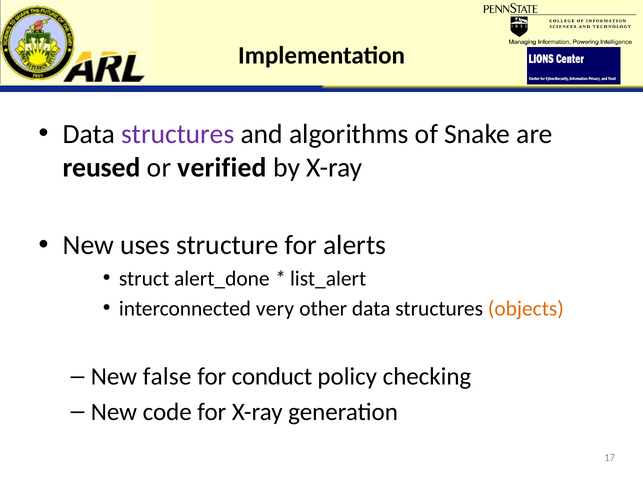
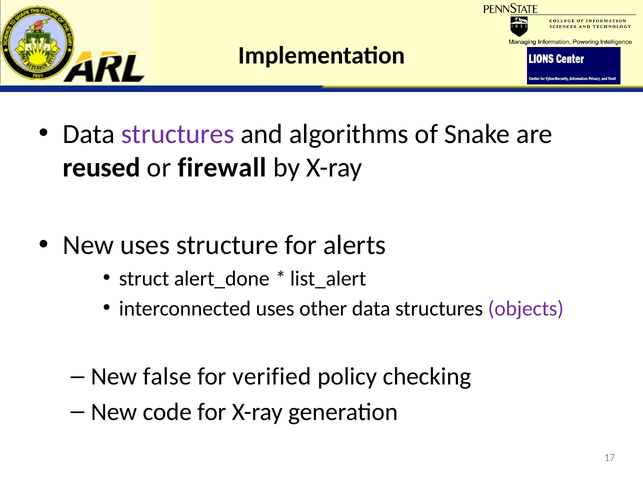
verified: verified -> firewall (222, 168)
interconnected very: very -> uses (275, 309)
objects colour: orange -> purple (526, 309)
conduct: conduct -> verified (272, 377)
